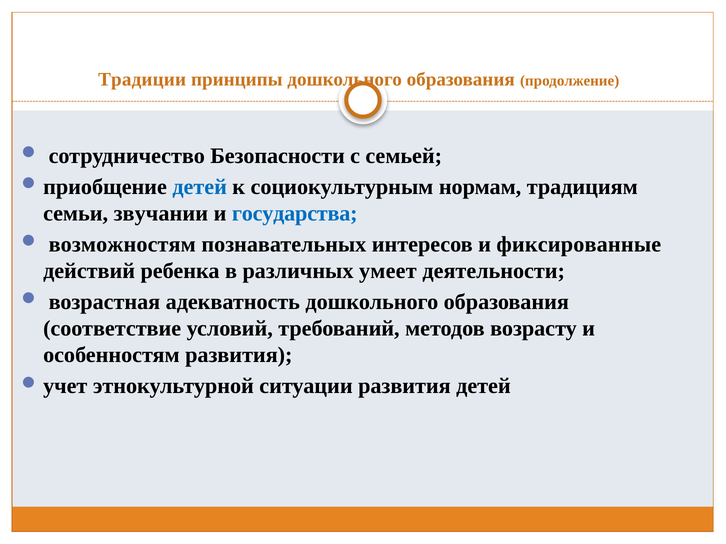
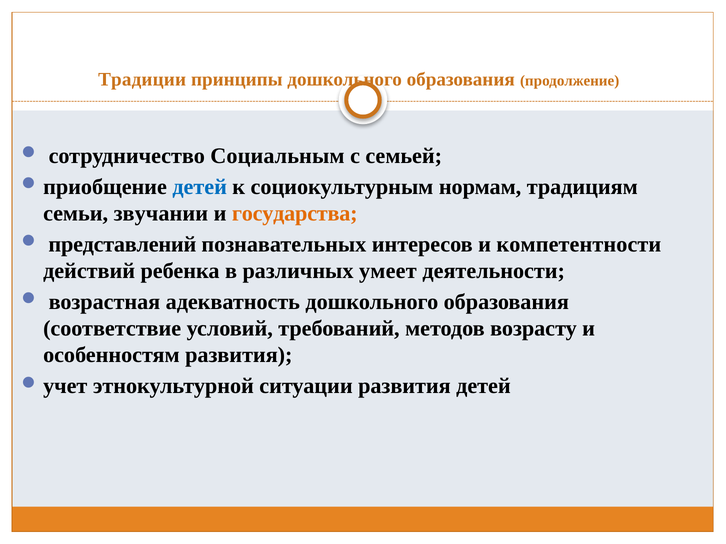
Безопасности: Безопасности -> Социальным (277, 156)
государства colour: blue -> orange (295, 214)
возможностям: возможностям -> представлений (122, 245)
фиксированные: фиксированные -> компетентности (579, 245)
